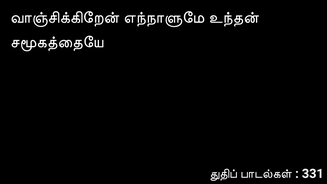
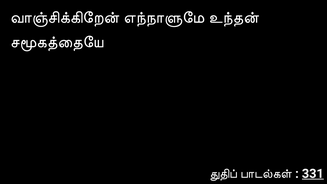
331 underline: none -> present (313, 174)
